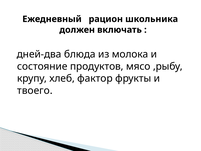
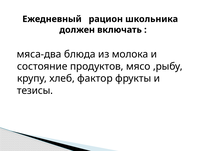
дней-два: дней-два -> мяса-два (39, 54)
твоего: твоего -> тезисы (35, 90)
